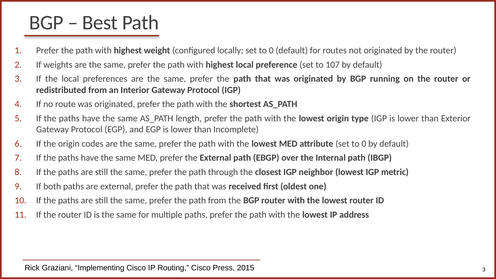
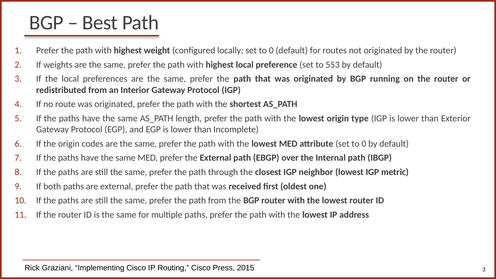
107: 107 -> 553 (333, 65)
